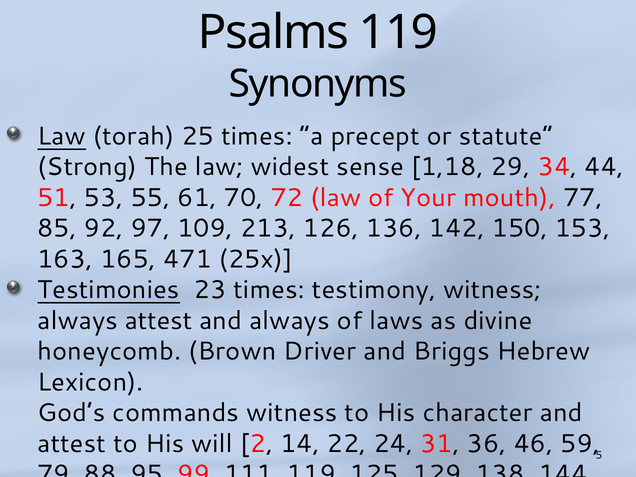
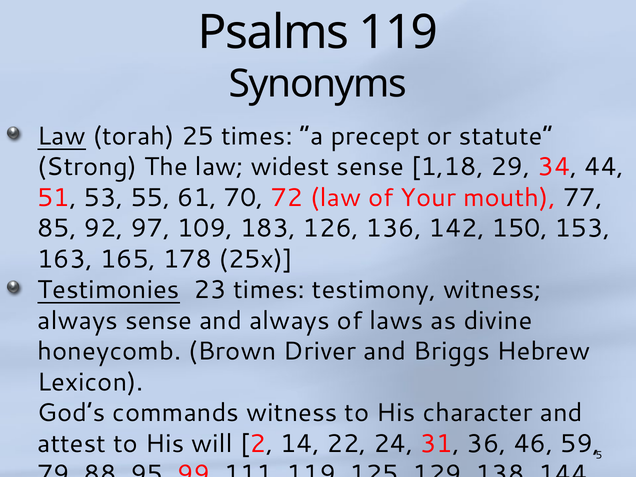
213: 213 -> 183 (268, 228)
471: 471 -> 178 (187, 259)
always attest: attest -> sense (159, 321)
